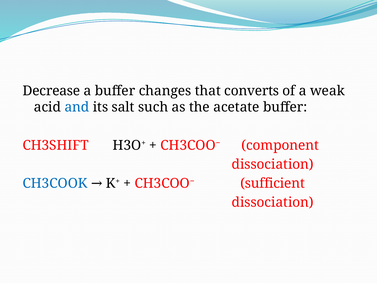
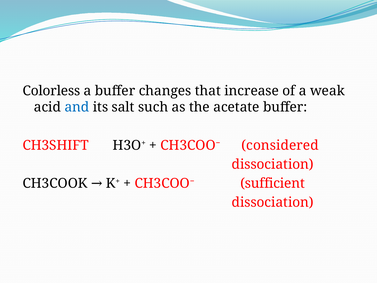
Decrease: Decrease -> Colorless (51, 91)
converts: converts -> increase (252, 91)
component: component -> considered (280, 145)
CH3COOK colour: blue -> black (55, 183)
